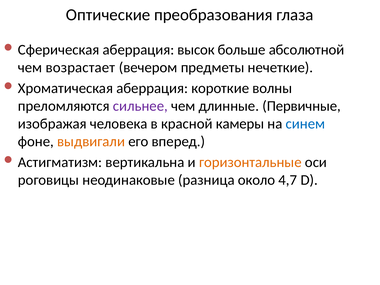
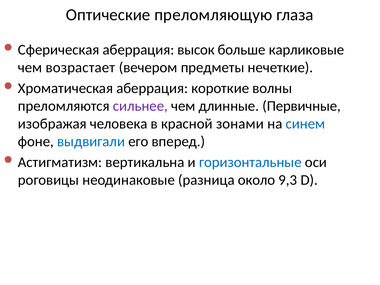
преобразования: преобразования -> преломляющую (213, 15)
абсолютной: абсолютной -> карликовые (306, 50)
камеры: камеры -> зонами (240, 124)
выдвигали colour: orange -> blue (91, 141)
горизонтальные colour: orange -> blue (250, 162)
4,7: 4,7 -> 9,3 (288, 180)
